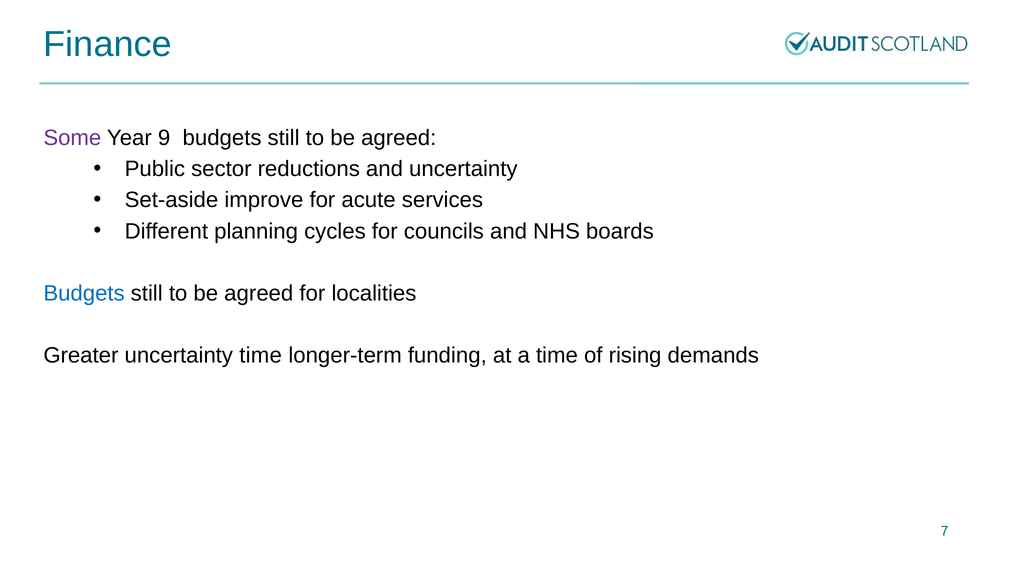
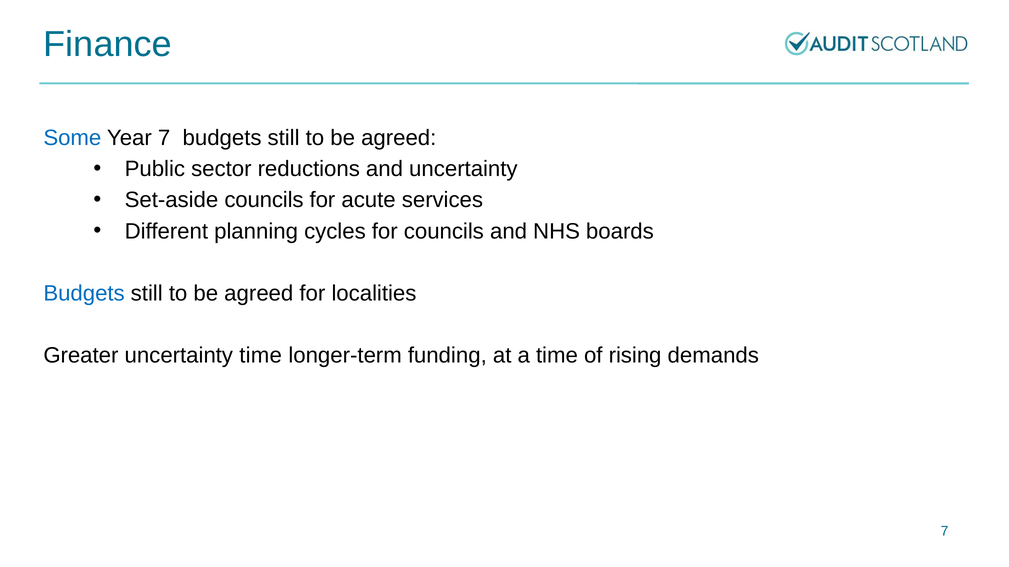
Some colour: purple -> blue (72, 138)
Year 9: 9 -> 7 (164, 138)
Set-aside improve: improve -> councils (264, 200)
